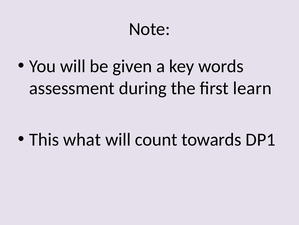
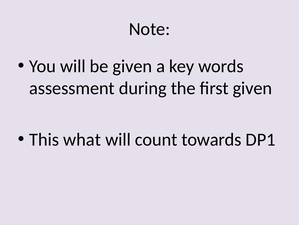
first learn: learn -> given (252, 88)
